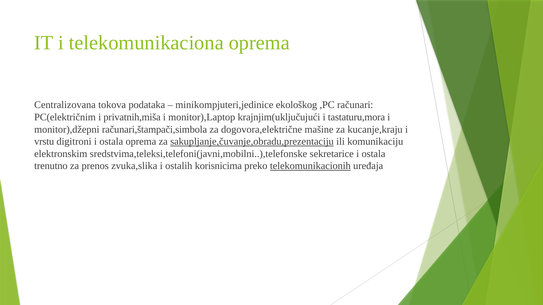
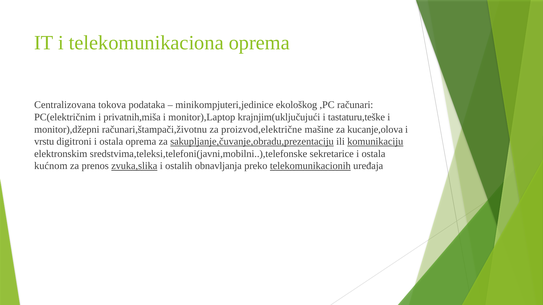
tastaturu,mora: tastaturu,mora -> tastaturu,teške (356, 117)
računari,štampači,simbola: računari,štampači,simbola -> računari,štampači,životnu (154, 130)
dogovora,električne: dogovora,električne -> proizvod,električne (262, 130)
kucanje,kraju: kucanje,kraju -> kucanje,olova (375, 130)
komunikaciju underline: none -> present (375, 142)
trenutno: trenutno -> kućnom (51, 166)
zvuka,slika underline: none -> present (134, 166)
korisnicima: korisnicima -> obnavljanja (218, 166)
